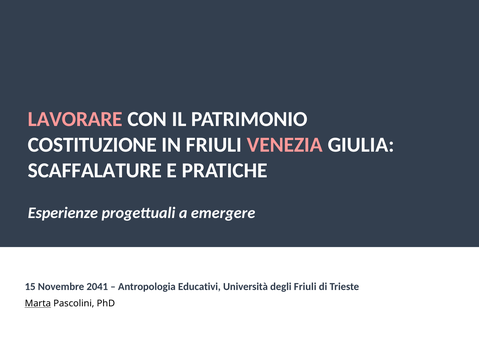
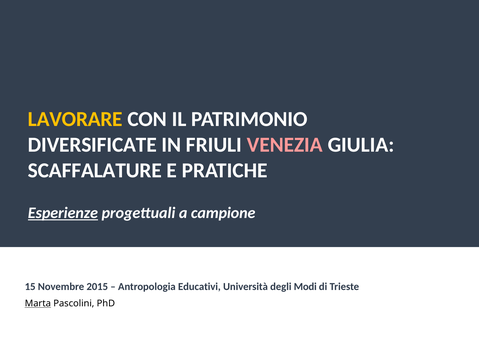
LAVORARE colour: pink -> yellow (75, 119)
COSTITUZIONE: COSTITUZIONE -> DIVERSIFICATE (92, 144)
Esperienze underline: none -> present (63, 213)
emergere: emergere -> campione (223, 213)
2041: 2041 -> 2015 (97, 286)
degli Friuli: Friuli -> Modi (305, 286)
